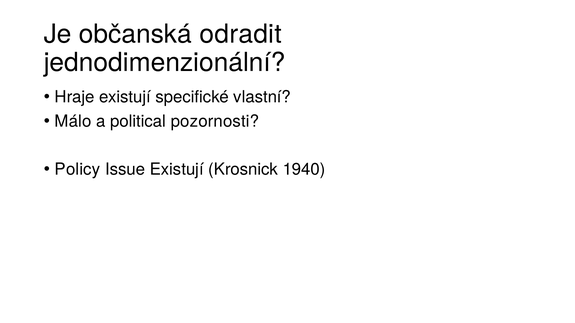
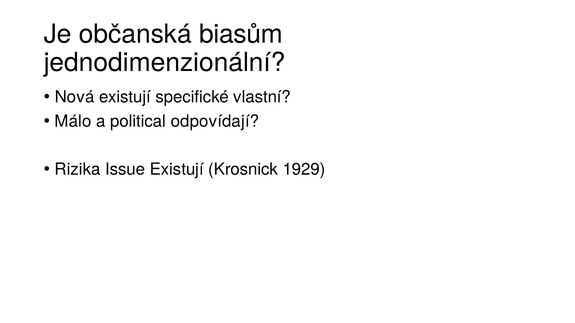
odradit: odradit -> biasům (241, 34)
Hraje: Hraje -> Nová (75, 97)
pozornosti: pozornosti -> odpovídají (215, 121)
Policy: Policy -> Rizika (78, 170)
1940: 1940 -> 1929 (304, 170)
